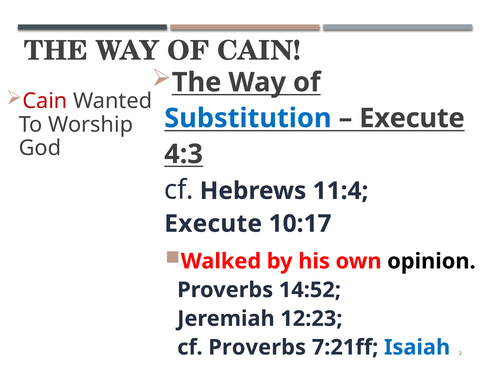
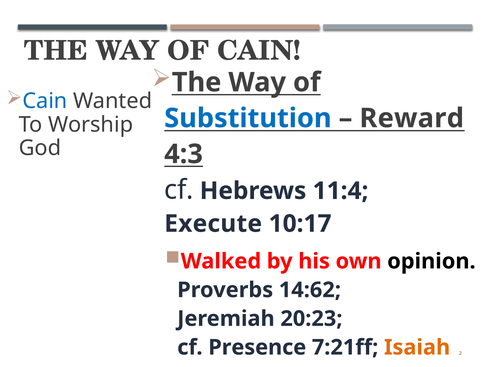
Cain colour: red -> blue (45, 101)
Execute: Execute -> Reward (412, 118)
14:52: 14:52 -> 14:62 (310, 290)
12:23: 12:23 -> 20:23 (311, 319)
cf Proverbs: Proverbs -> Presence (257, 348)
Isaiah colour: blue -> orange (417, 348)
